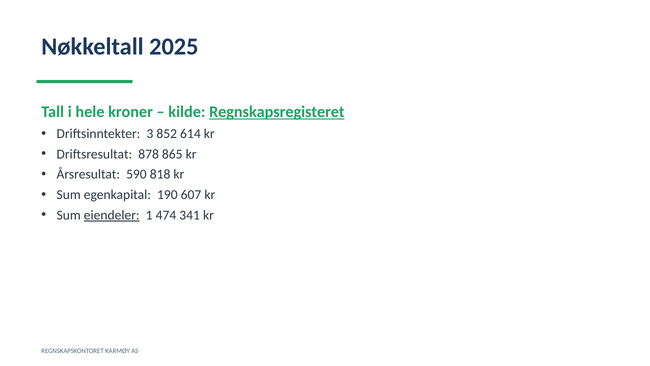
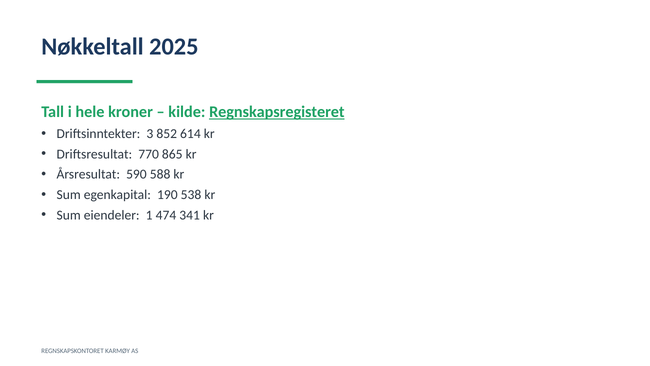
878: 878 -> 770 (149, 154)
818: 818 -> 588 (160, 174)
607: 607 -> 538 (191, 195)
eiendeler underline: present -> none (112, 215)
